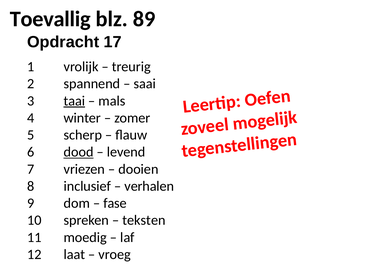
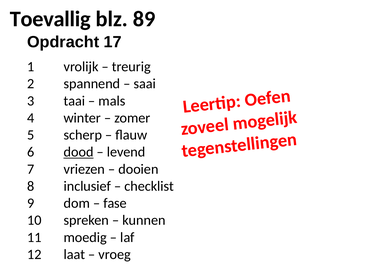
taai underline: present -> none (74, 101)
verhalen: verhalen -> checklist (149, 186)
teksten: teksten -> kunnen (144, 220)
